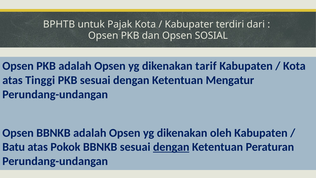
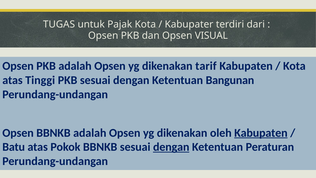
BPHTB: BPHTB -> TUGAS (59, 24)
SOSIAL: SOSIAL -> VISUAL (211, 35)
Mengatur: Mengatur -> Bangunan (230, 80)
Kabupaten underline: none -> present (261, 133)
